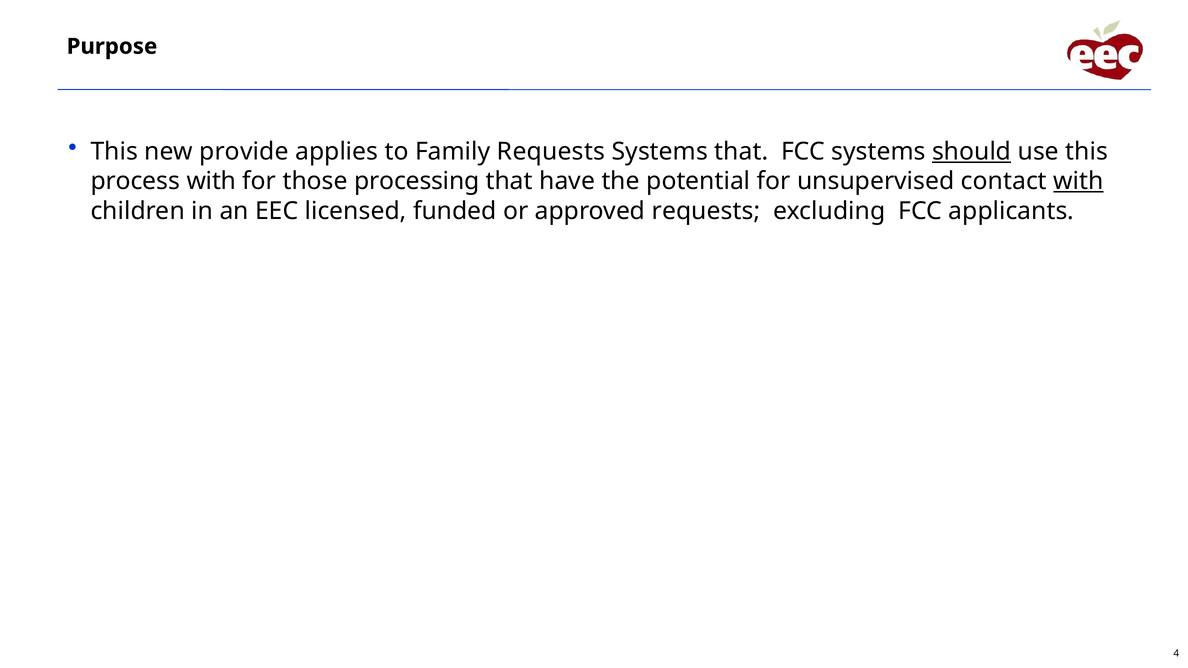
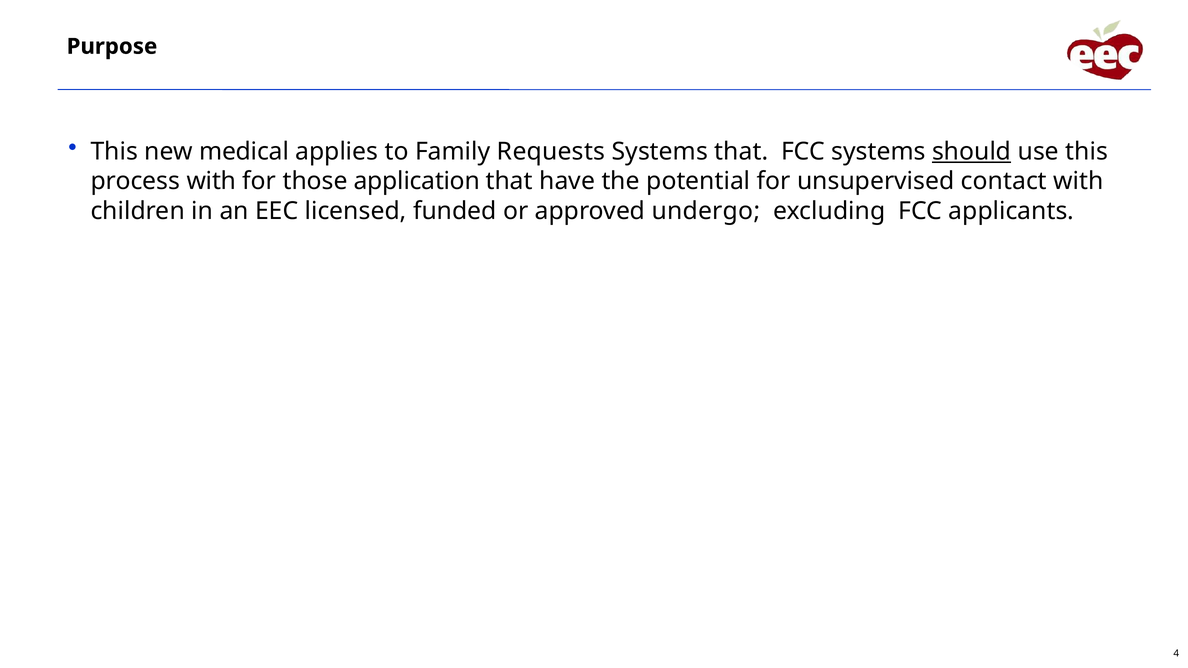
provide: provide -> medical (244, 152)
processing: processing -> application (417, 181)
with underline: present -> none (1078, 181)
approved requests: requests -> undergo (706, 211)
